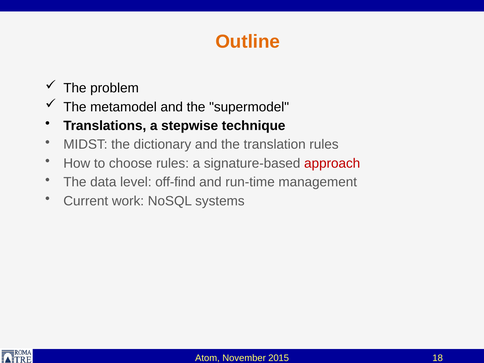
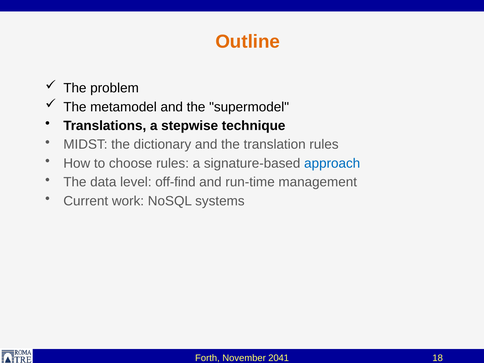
approach colour: red -> blue (332, 163)
Atom: Atom -> Forth (207, 358)
2015: 2015 -> 2041 (279, 358)
